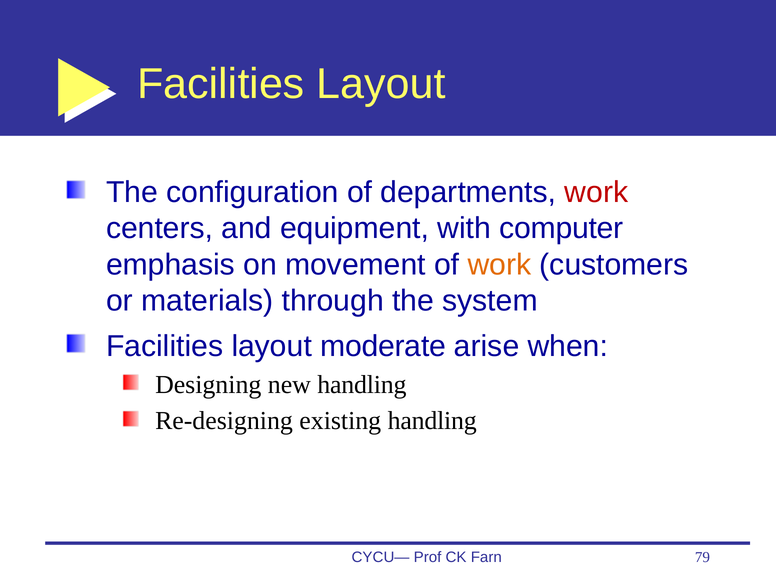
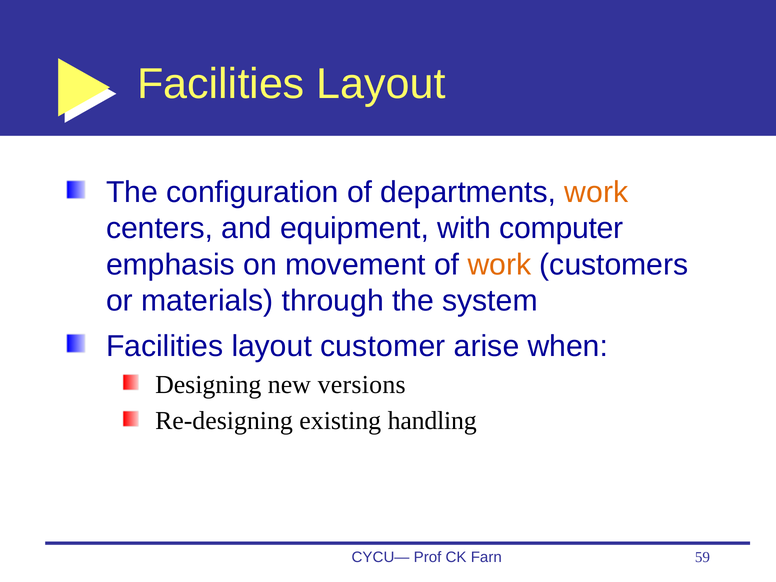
work colour: red -> orange (596, 192)
moderate: moderate -> customer (383, 346)
new handling: handling -> versions (362, 385)
79: 79 -> 59 (702, 557)
